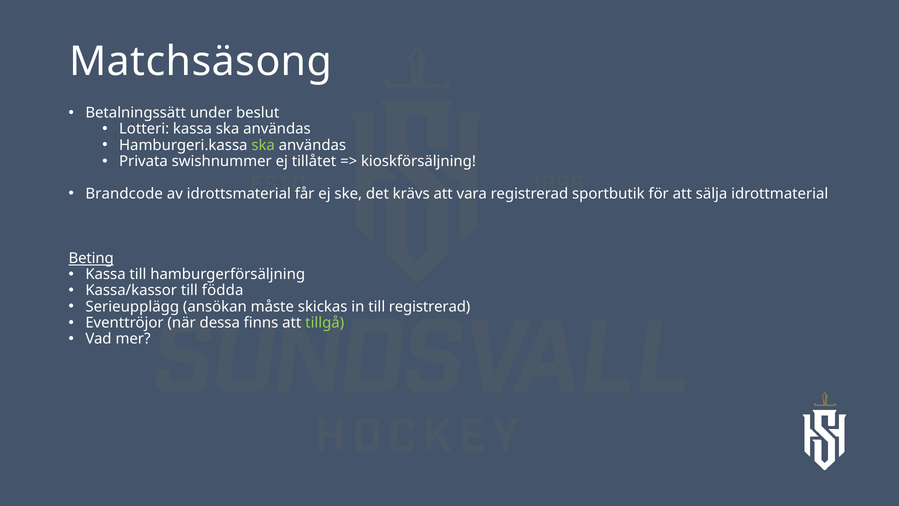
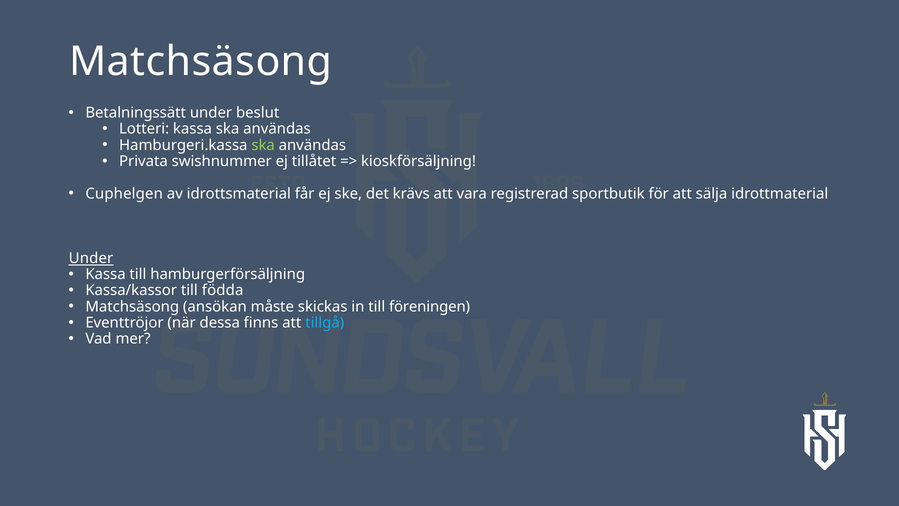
Brandcode: Brandcode -> Cuphelgen (124, 194)
Beting: Beting -> Under (91, 258)
Serieupplägg: Serieupplägg -> Matchsäsong (132, 306)
till registrerad: registrerad -> föreningen (430, 306)
tillgå colour: light green -> light blue (325, 323)
